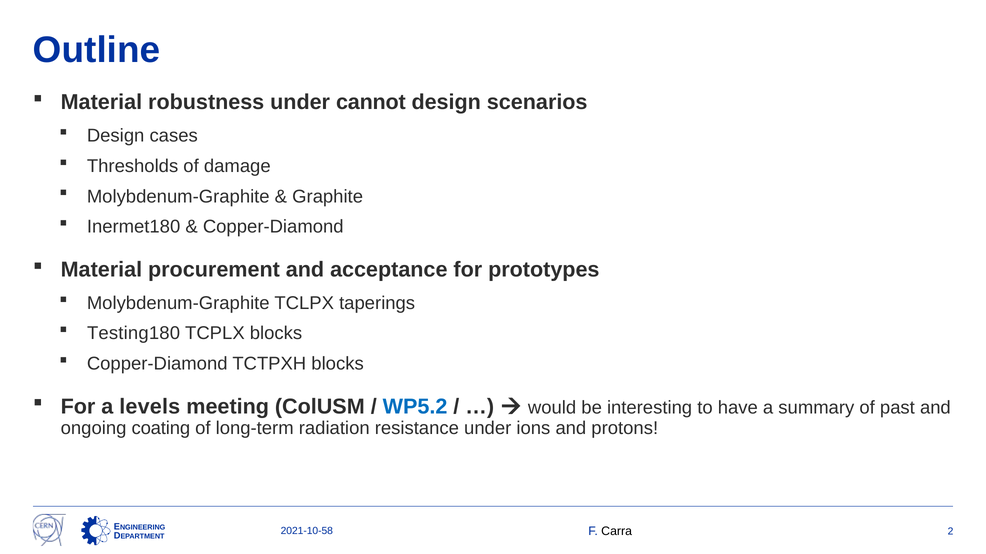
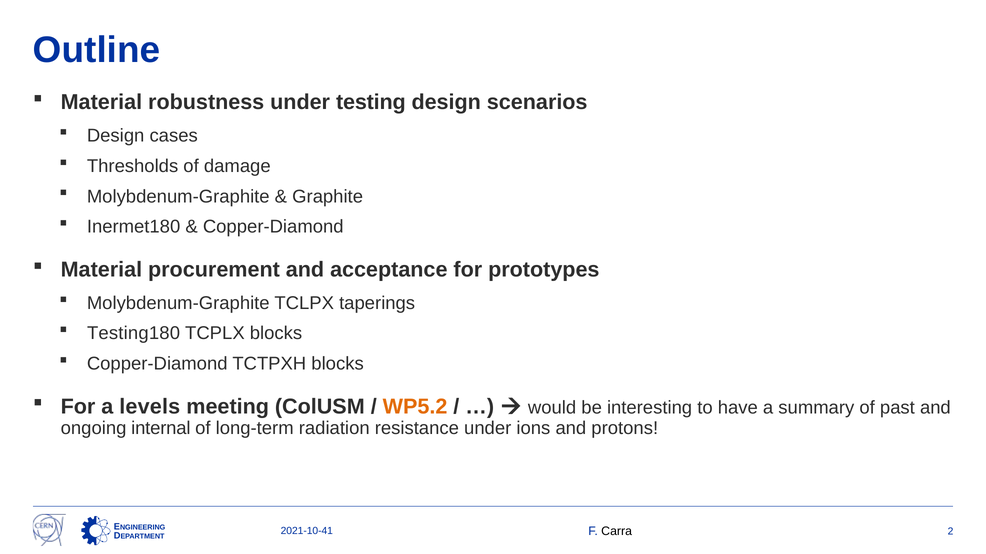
cannot: cannot -> testing (371, 102)
WP5.2 colour: blue -> orange (415, 407)
coating: coating -> internal (161, 429)
2021-10-58: 2021-10-58 -> 2021-10-41 (307, 531)
